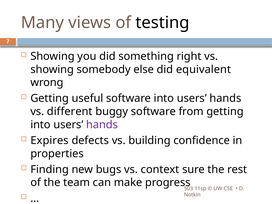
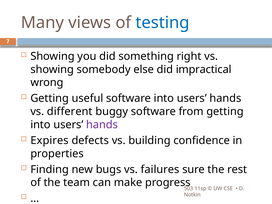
testing colour: black -> blue (163, 23)
equivalent: equivalent -> impractical (204, 69)
context: context -> failures (160, 169)
